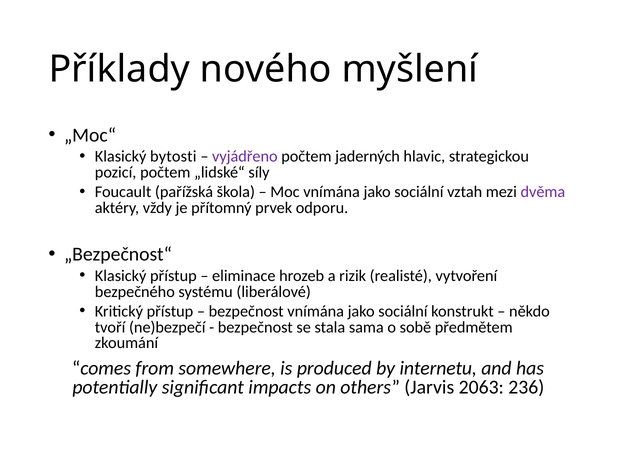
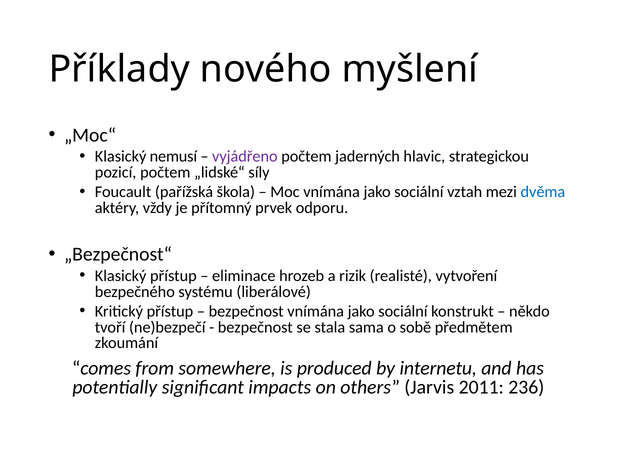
bytosti: bytosti -> nemusí (173, 157)
dvěma colour: purple -> blue (543, 192)
2063: 2063 -> 2011 (481, 387)
